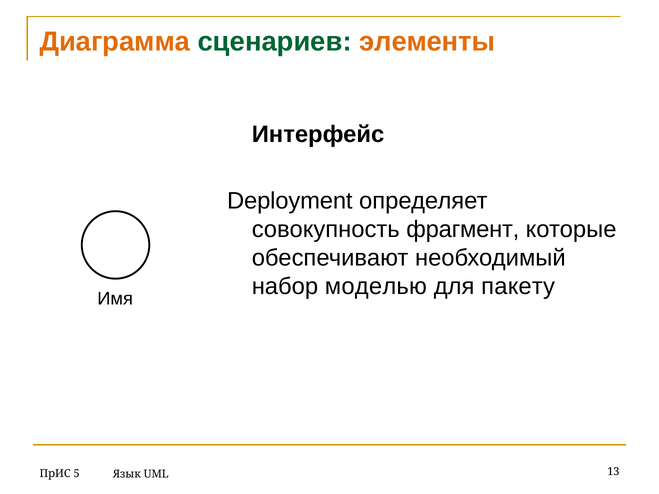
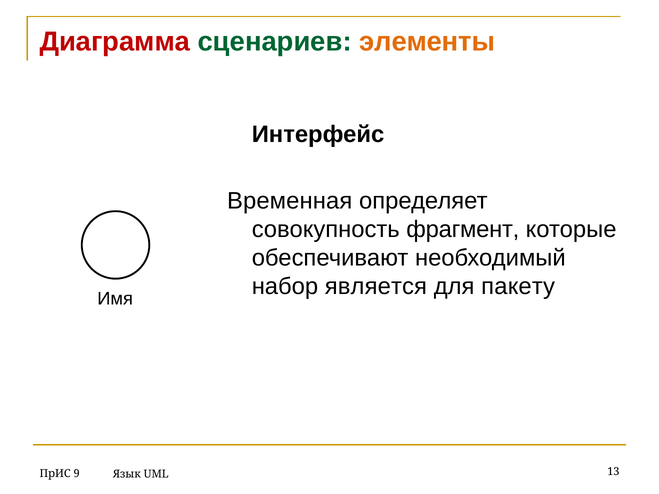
Диаграмма colour: orange -> red (115, 42)
Deployment: Deployment -> Временная (290, 201)
моделью: моделью -> является (376, 287)
5: 5 -> 9 (77, 474)
